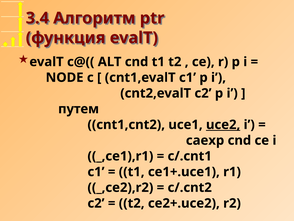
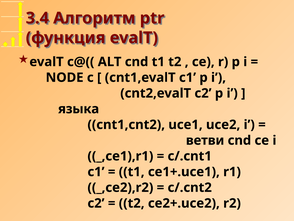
путем: путем -> языка (79, 109)
uce2 underline: present -> none (223, 124)
caexp: caexp -> ветви (205, 140)
